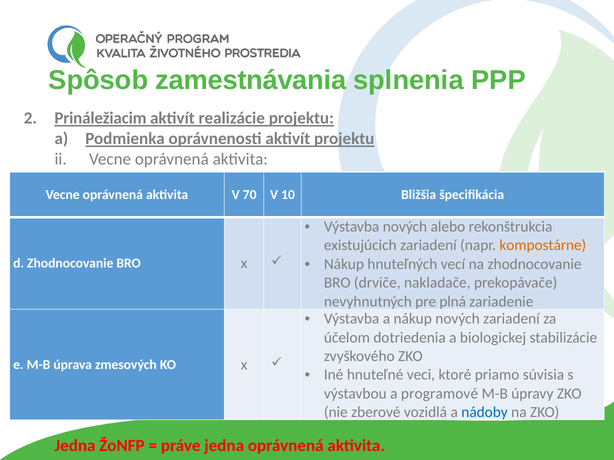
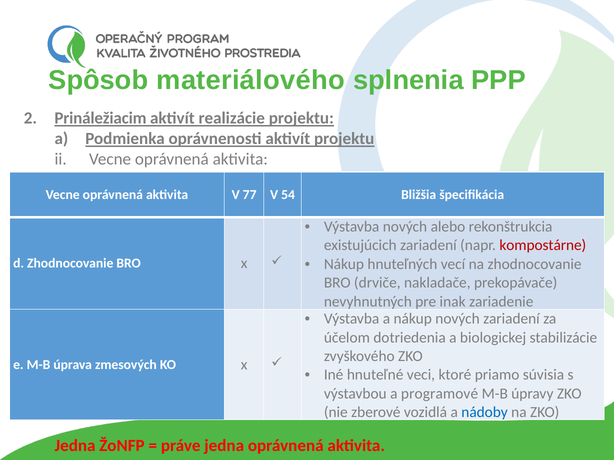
zamestnávania: zamestnávania -> materiálového (251, 81)
70: 70 -> 77 (250, 195)
10: 10 -> 54 (288, 195)
kompostárne colour: orange -> red (543, 246)
plná: plná -> inak (453, 302)
